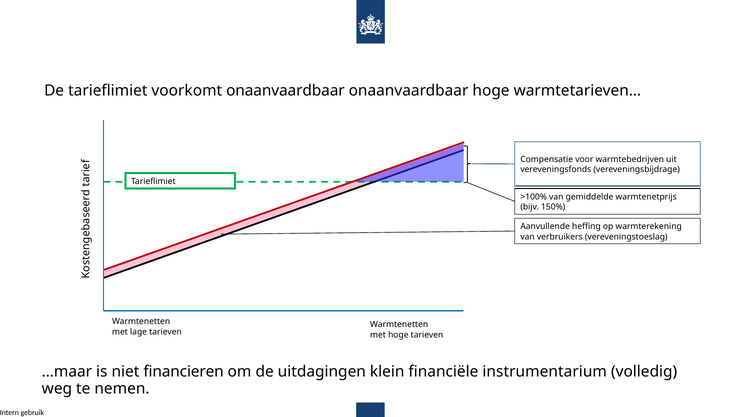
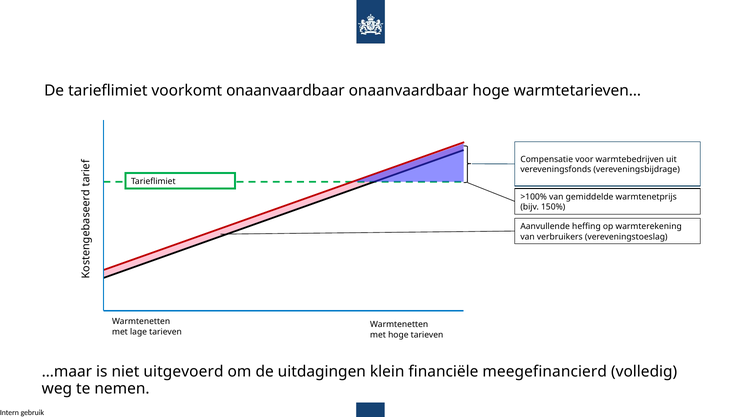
financieren: financieren -> uitgevoerd (183, 372)
instrumentarium: instrumentarium -> meegefinancierd (545, 372)
